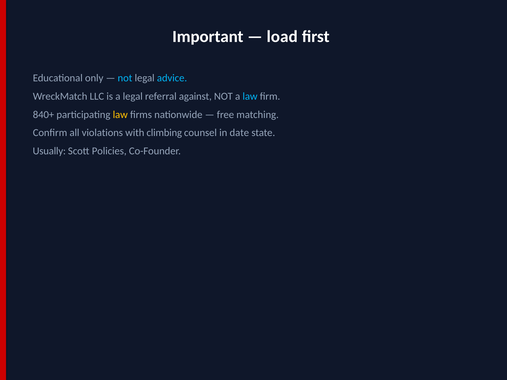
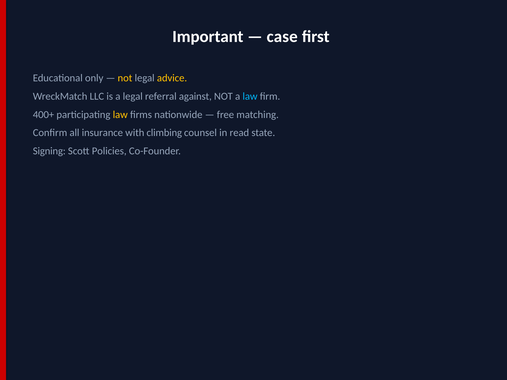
load: load -> case (282, 37)
not colour: light blue -> yellow (125, 78)
advice colour: light blue -> yellow (172, 78)
840+: 840+ -> 400+ (44, 115)
violations: violations -> insurance (102, 133)
date: date -> read (239, 133)
Usually: Usually -> Signing (49, 151)
